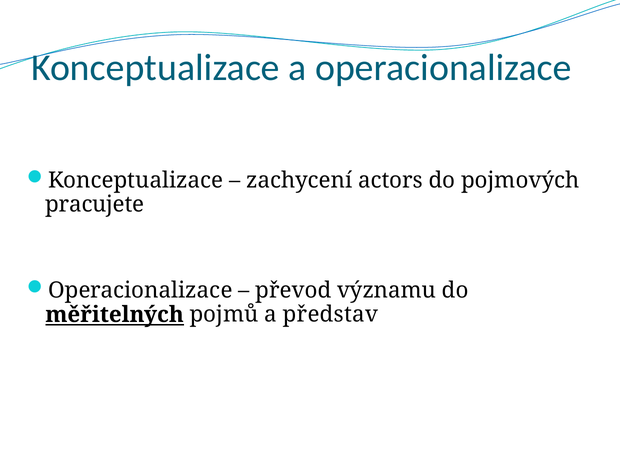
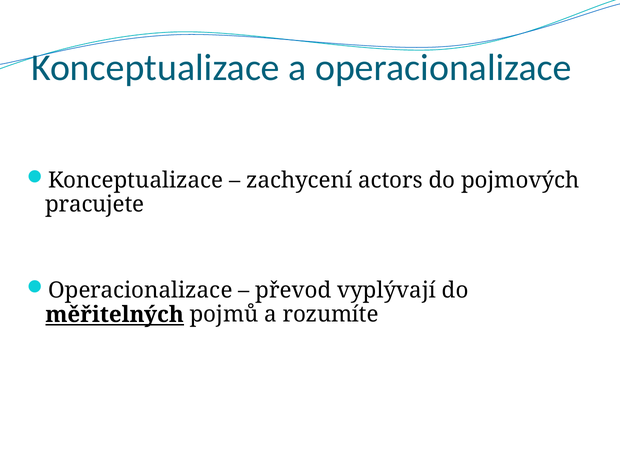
významu: významu -> vyplývají (387, 290)
představ: představ -> rozumíte (331, 315)
